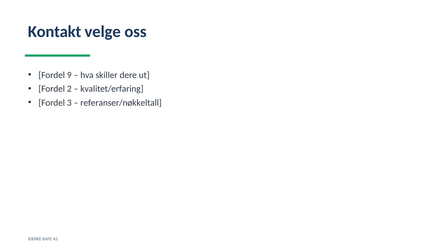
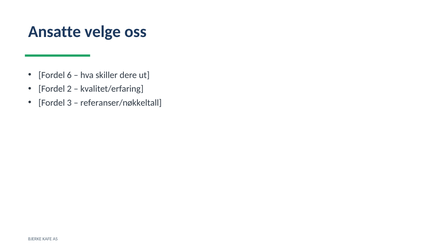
Kontakt: Kontakt -> Ansatte (55, 32)
9: 9 -> 6 (69, 75)
